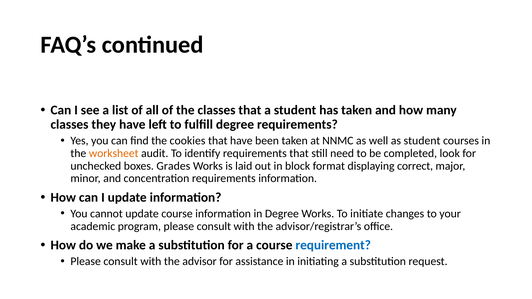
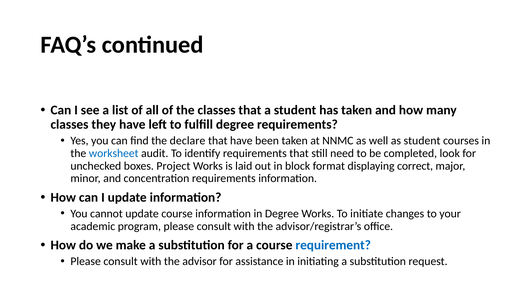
cookies: cookies -> declare (188, 141)
worksheet colour: orange -> blue (114, 153)
Grades: Grades -> Project (173, 166)
